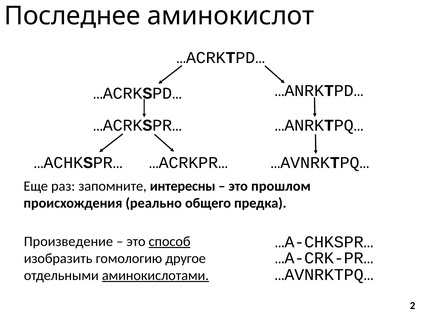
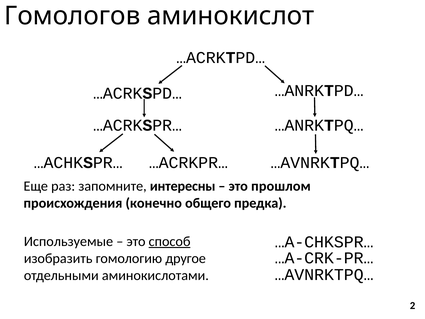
Последнее: Последнее -> Гомологов (72, 16)
реально: реально -> конечно (154, 203)
Произведение: Произведение -> Используемые (68, 241)
аминокислотами underline: present -> none (155, 275)
